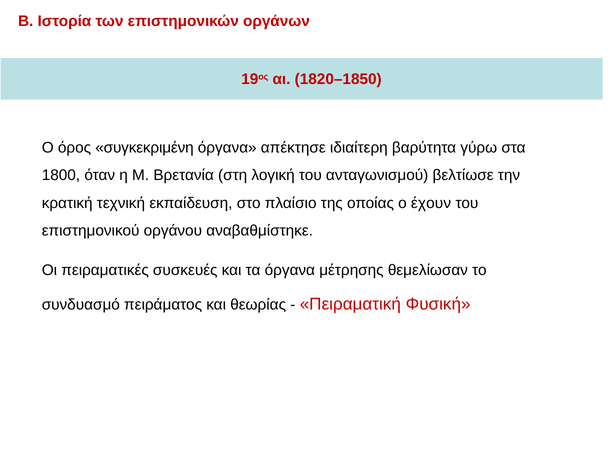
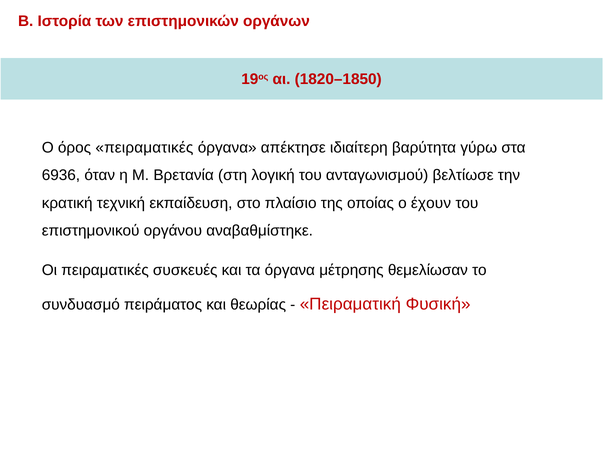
όρος συγκεκριμένη: συγκεκριμένη -> πειραματικές (144, 148)
1800: 1800 -> 6936 (61, 176)
